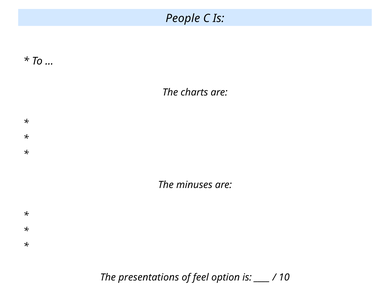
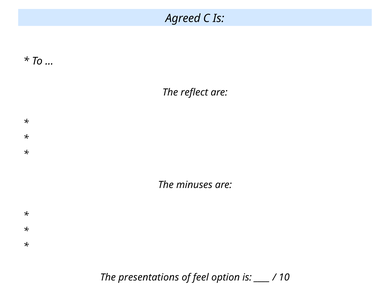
People: People -> Agreed (183, 18)
charts: charts -> reflect (194, 93)
